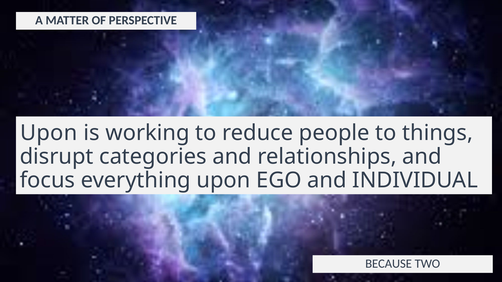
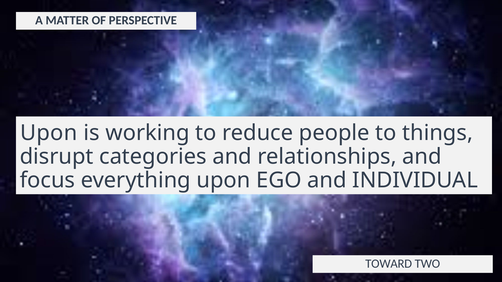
BECAUSE: BECAUSE -> TOWARD (389, 264)
